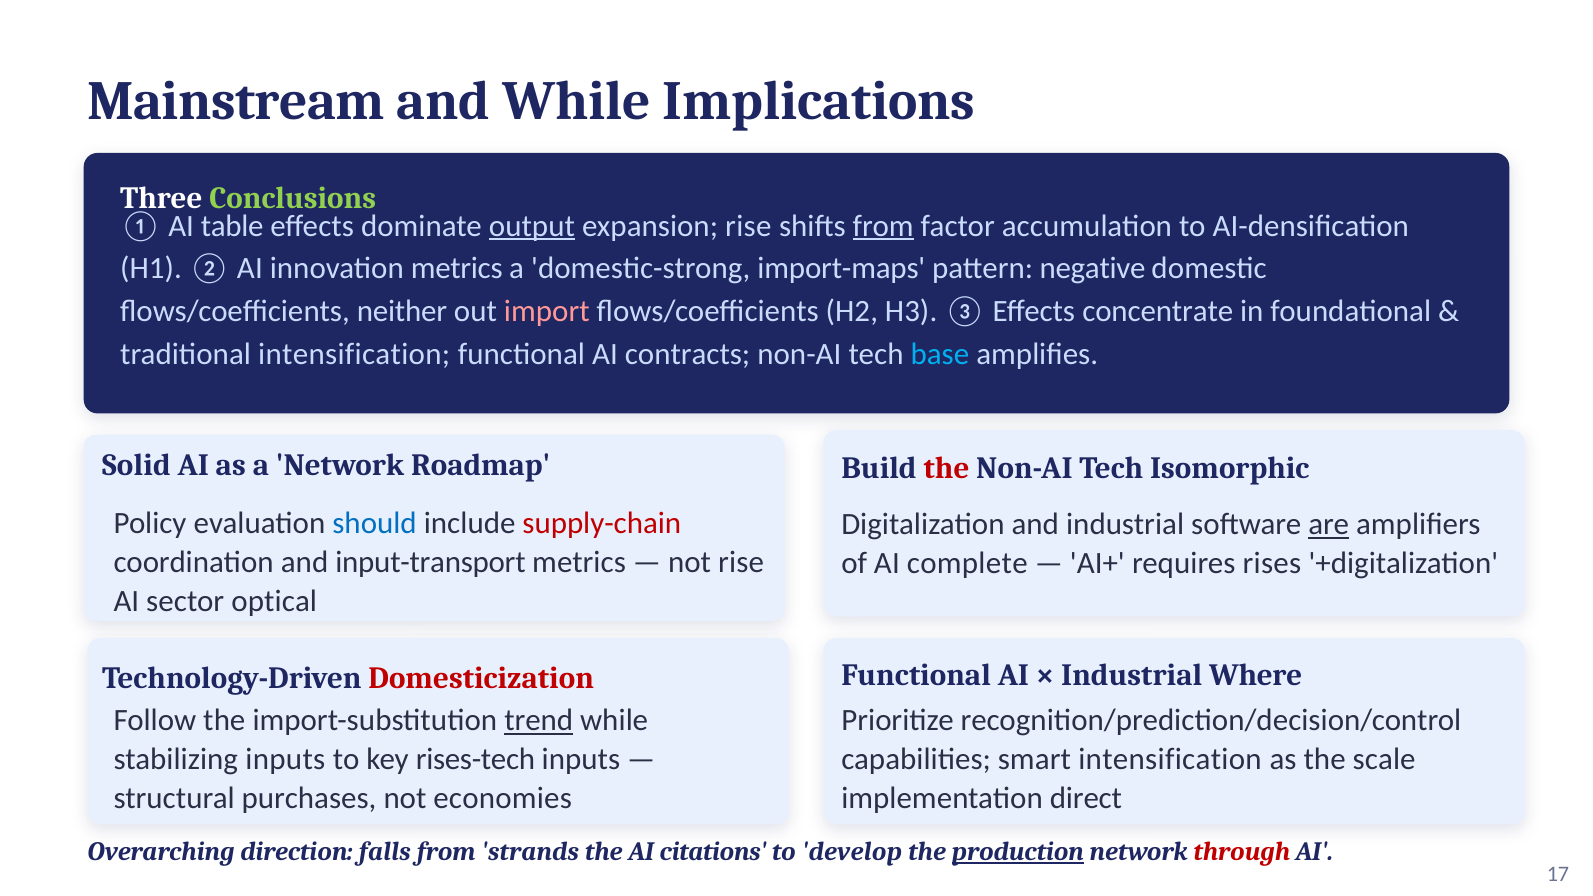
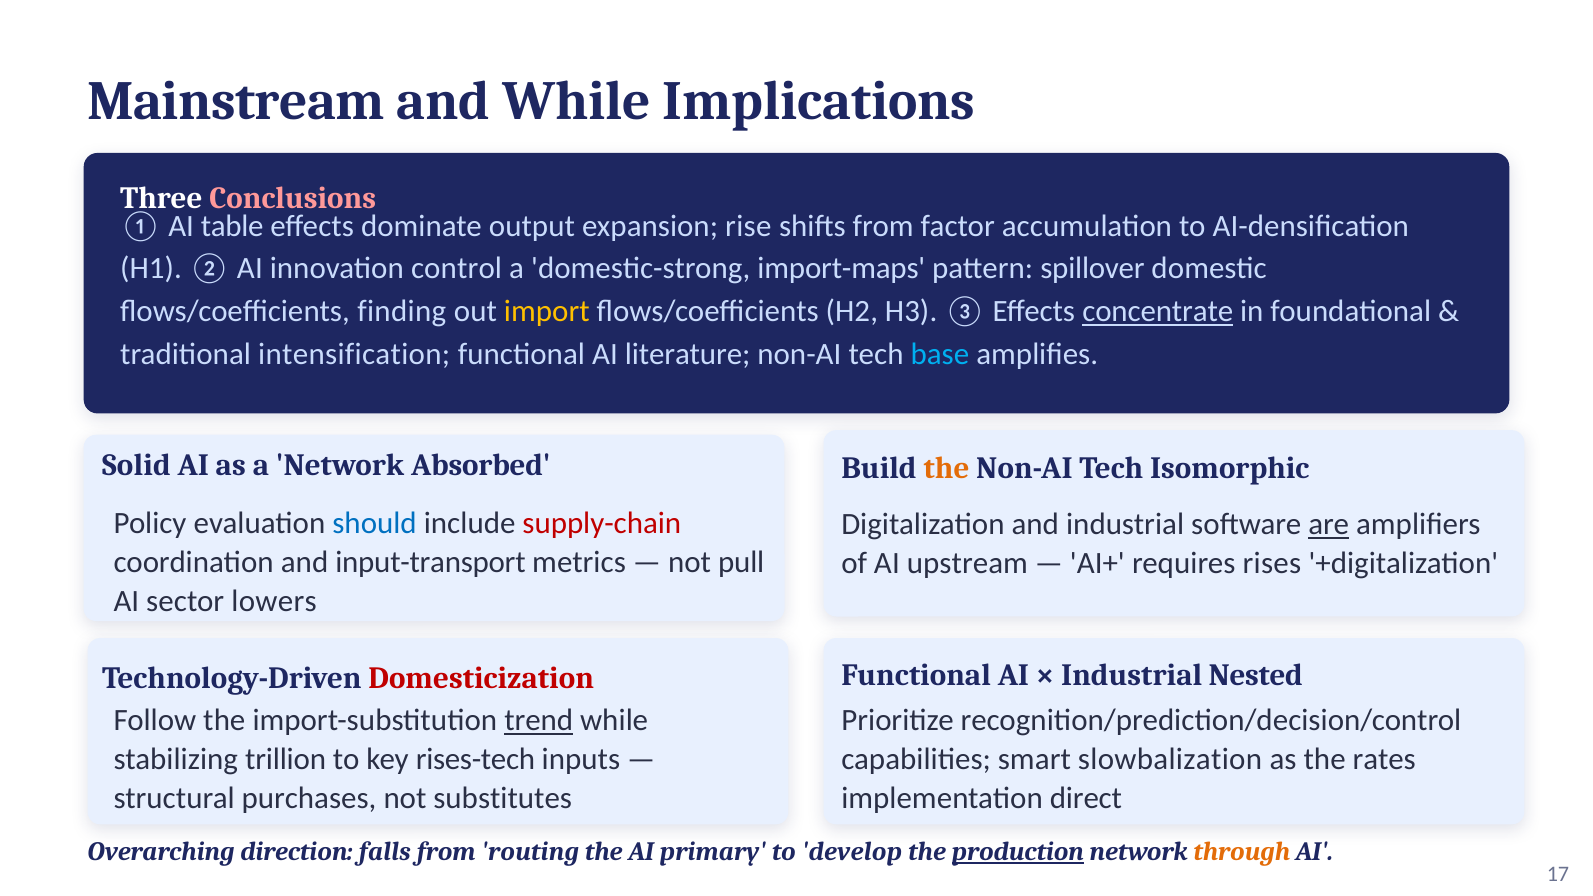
Conclusions colour: light green -> pink (293, 198)
output underline: present -> none (532, 226)
from underline: present -> none (883, 226)
innovation metrics: metrics -> control (457, 269)
negative: negative -> spillover (1093, 269)
neither: neither -> finding (402, 311)
import colour: pink -> yellow (547, 311)
concentrate underline: none -> present (1158, 311)
contracts: contracts -> literature (688, 354)
Roadmap: Roadmap -> Absorbed (481, 466)
the colour: red -> orange (947, 468)
not rise: rise -> pull (741, 563)
complete: complete -> upstream (967, 564)
optical: optical -> lowers (274, 602)
Where: Where -> Nested (1256, 676)
stabilizing inputs: inputs -> trillion (286, 759)
smart intensification: intensification -> slowbalization (1170, 759)
scale: scale -> rates (1384, 759)
economies: economies -> substitutes (503, 798)
strands: strands -> routing (530, 852)
citations: citations -> primary (713, 852)
through colour: red -> orange (1242, 852)
